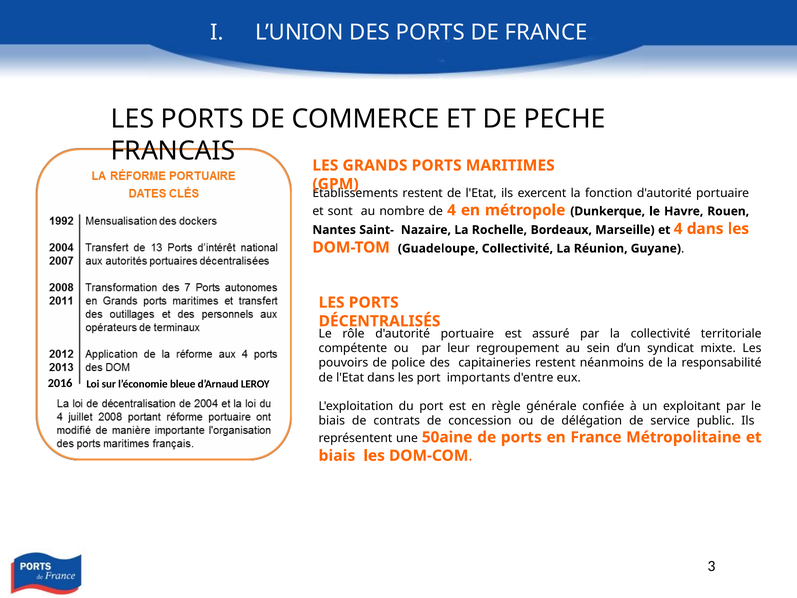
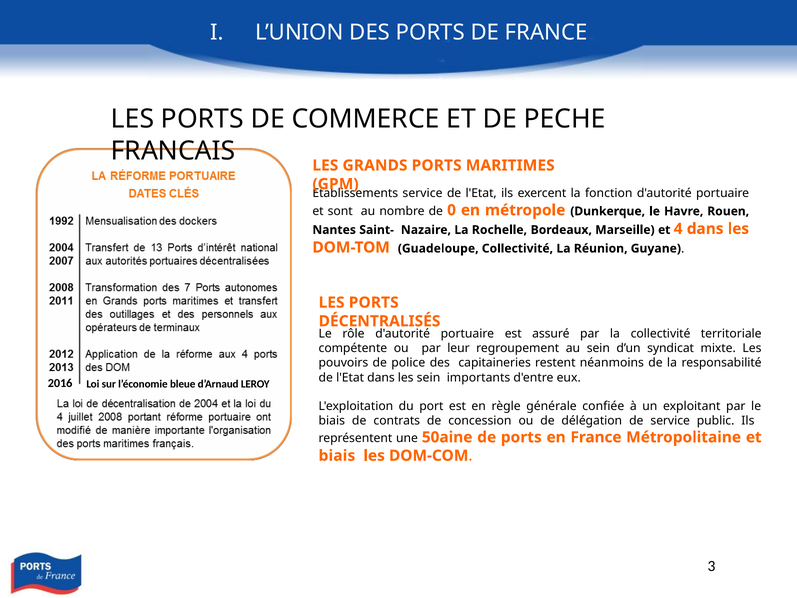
restent: restent -> service (423, 193)
de 4: 4 -> 0 (452, 210)
les port: port -> sein (429, 377)
